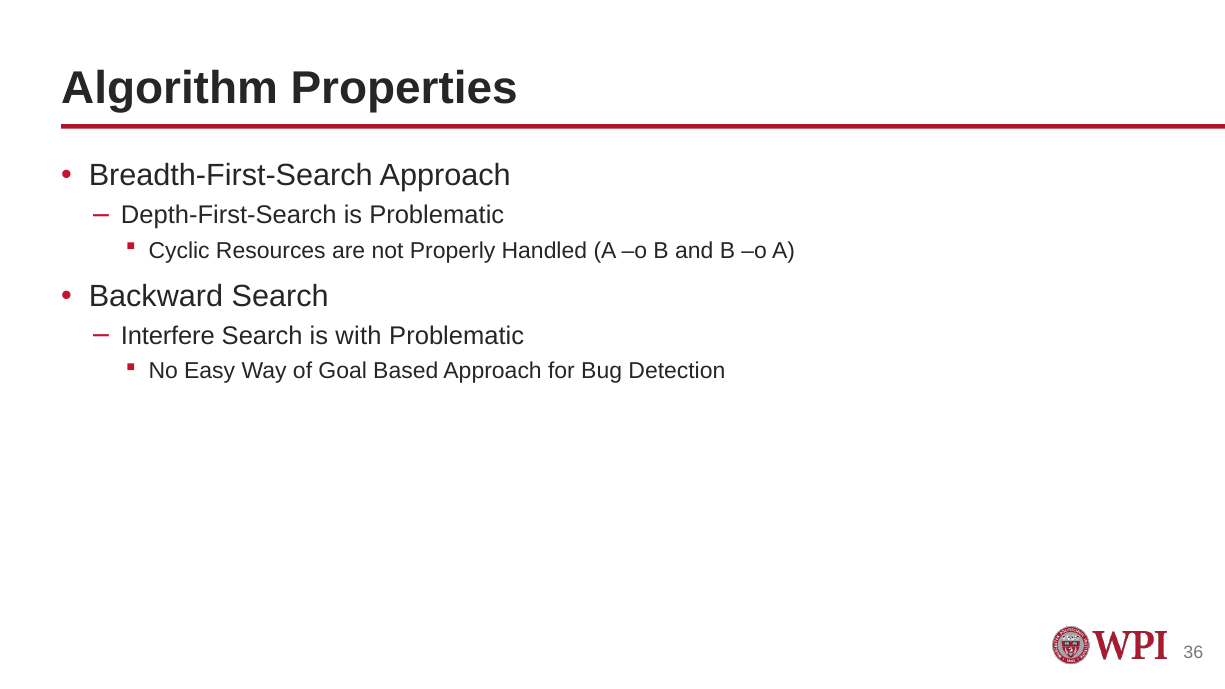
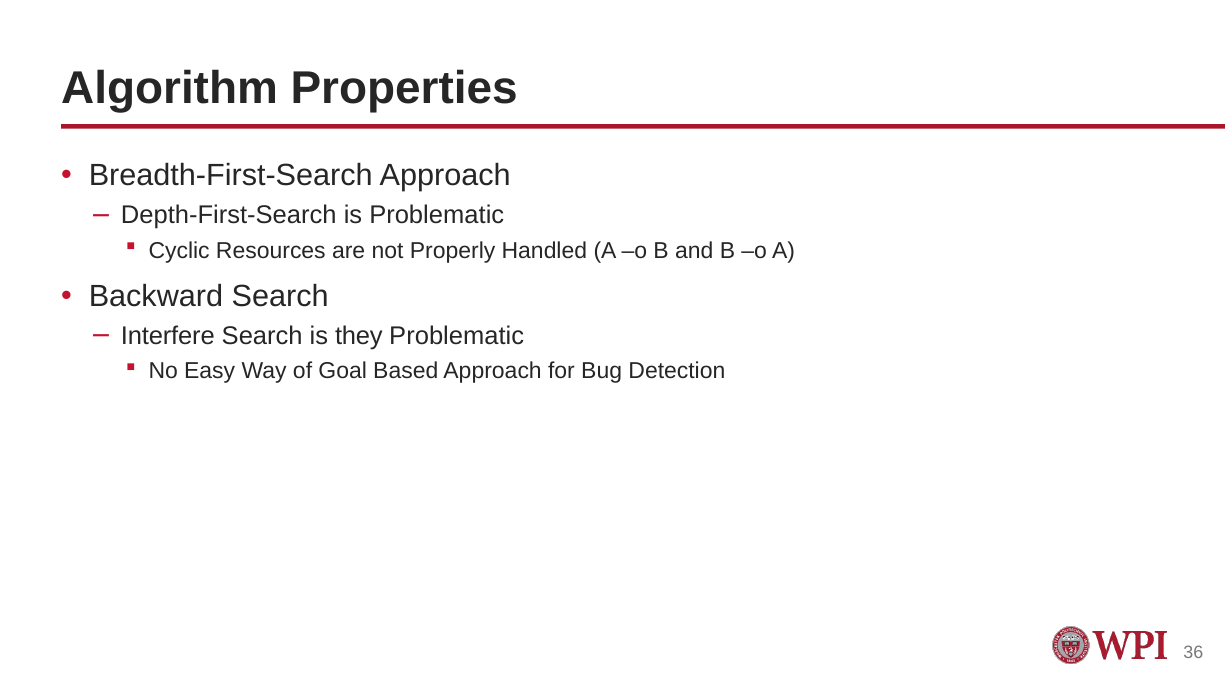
with: with -> they (359, 336)
